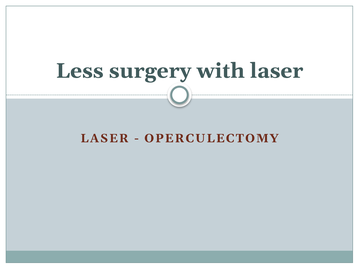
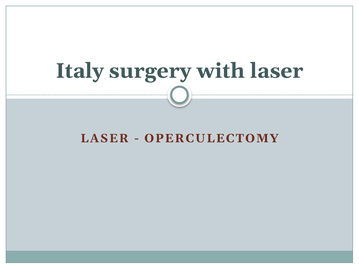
Less: Less -> Italy (80, 71)
